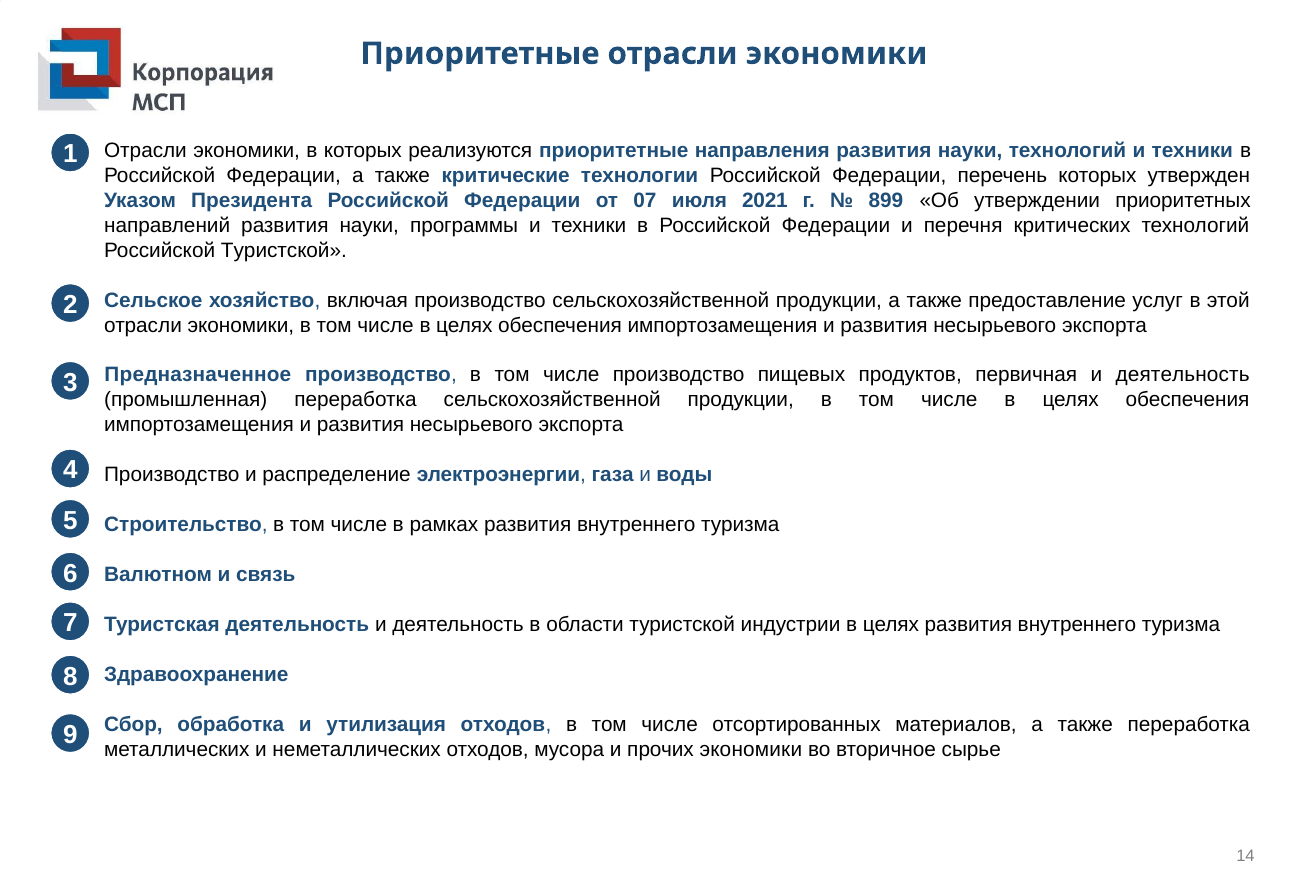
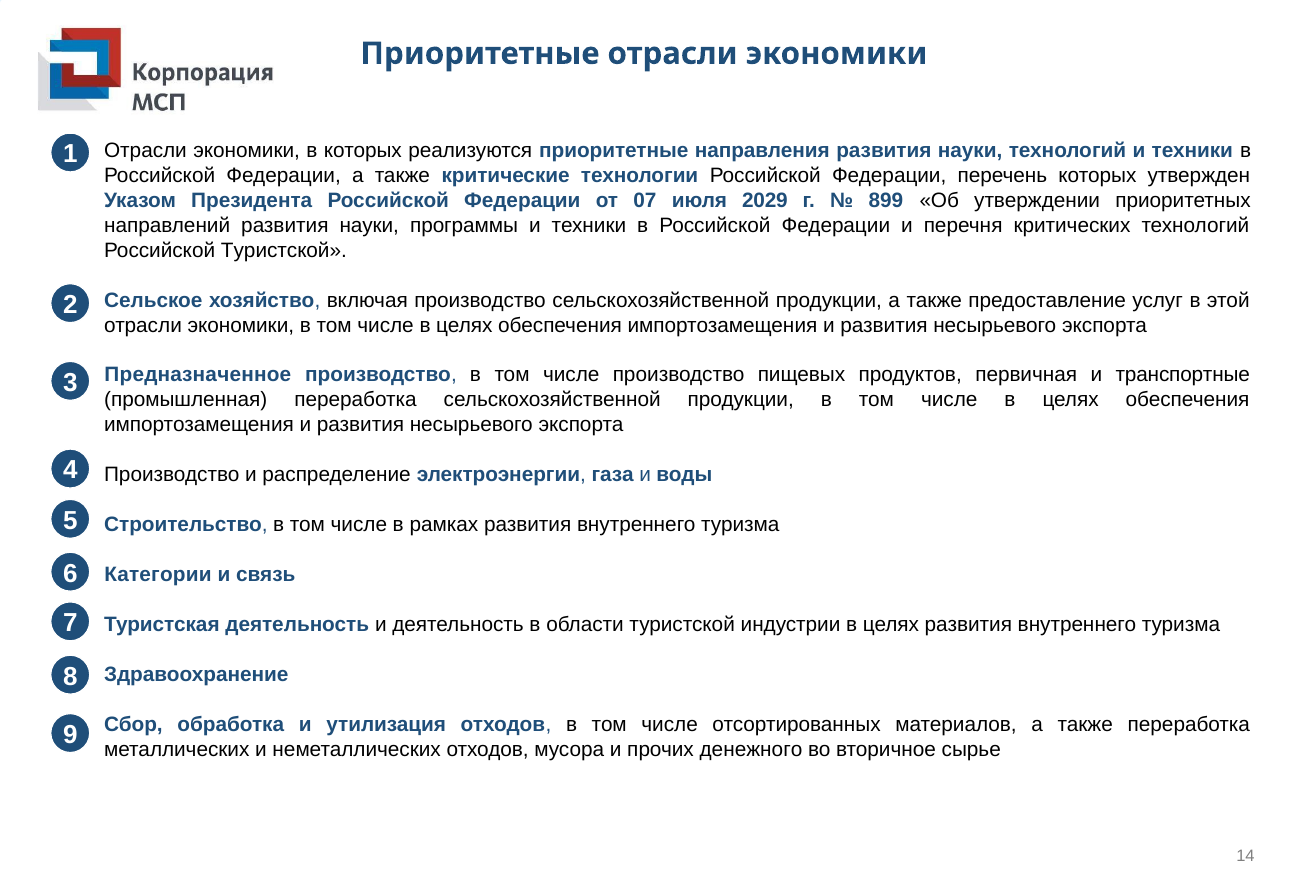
2021: 2021 -> 2029 (765, 200)
первичная и деятельность: деятельность -> транспортные (1183, 375)
Валютном: Валютном -> Категории (158, 575)
прочих экономики: экономики -> денежного (751, 749)
